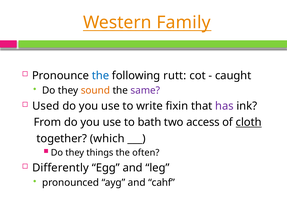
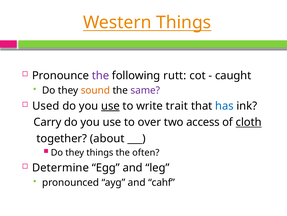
Western Family: Family -> Things (184, 23)
the colour: blue -> purple (101, 75)
use underline: none -> present (110, 106)
fixin: fixin -> trait (177, 106)
has colour: purple -> blue (224, 106)
From: From -> Carry (47, 122)
bath: bath -> over (149, 122)
which: which -> about (107, 138)
Differently: Differently -> Determine (61, 167)
